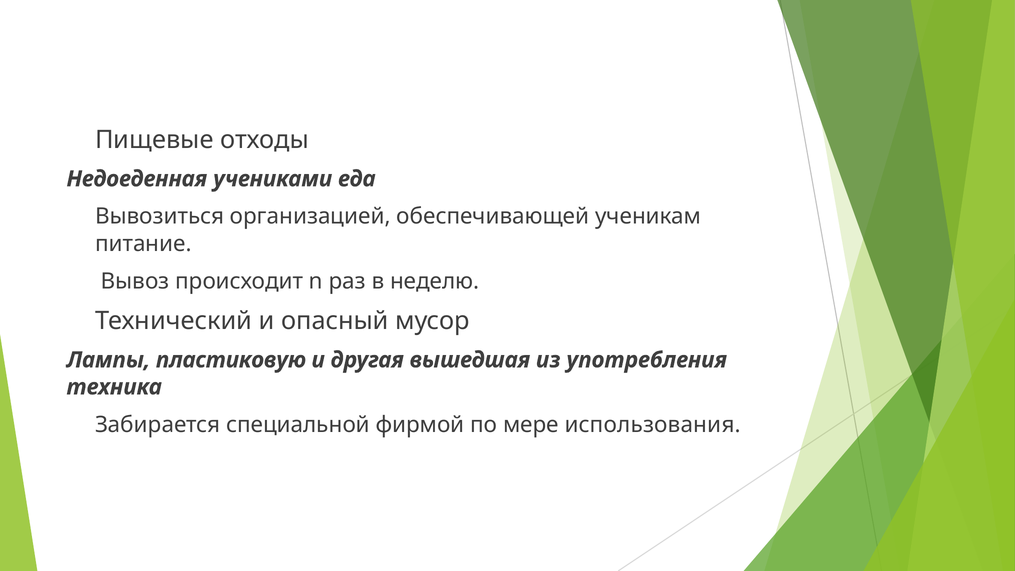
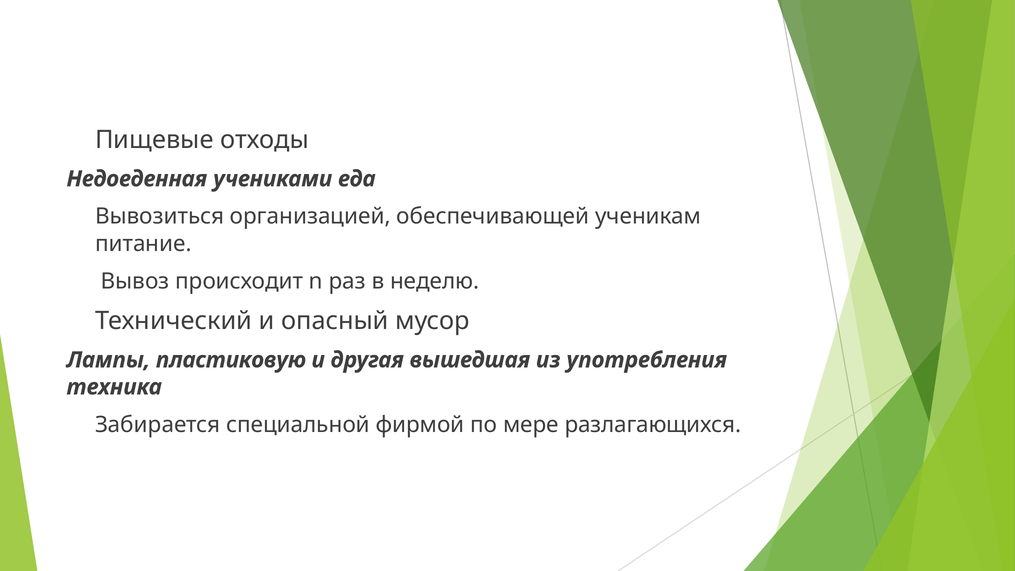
использования: использования -> разлагающихся (653, 425)
